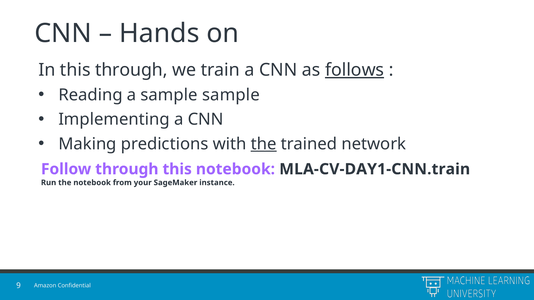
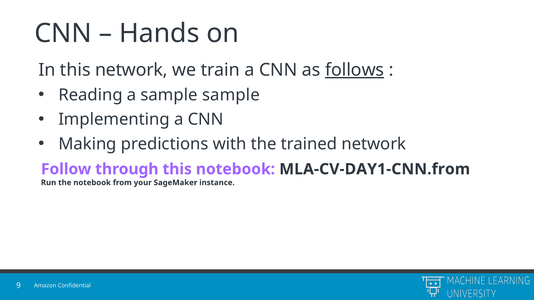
this through: through -> network (131, 70)
the underline: present -> none (264, 144)
MLA-CV-DAY1-CNN.train: MLA-CV-DAY1-CNN.train -> MLA-CV-DAY1-CNN.from (375, 169)
